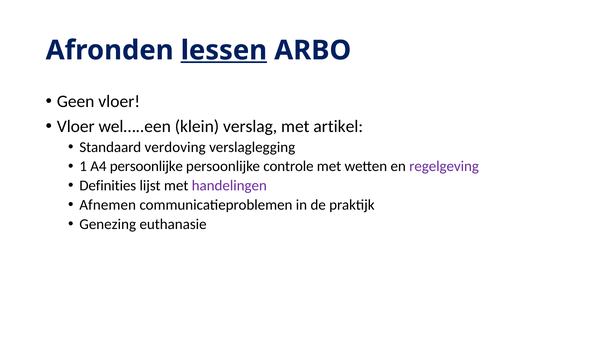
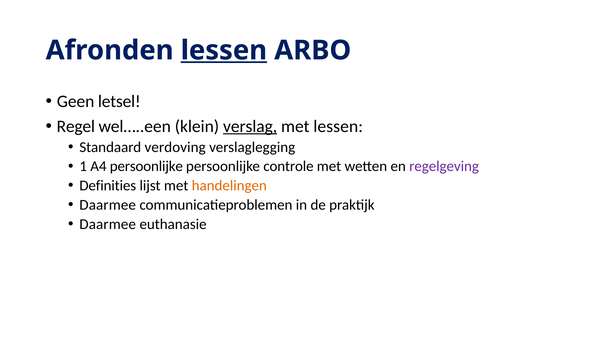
Geen vloer: vloer -> letsel (119, 101)
Vloer: Vloer -> Regel (76, 126)
verslag underline: none -> present (250, 126)
met artikel: artikel -> lessen (338, 126)
handelingen colour: purple -> orange (229, 186)
Afnemen: Afnemen -> Daarmee (108, 205)
Genezing: Genezing -> Daarmee (108, 224)
